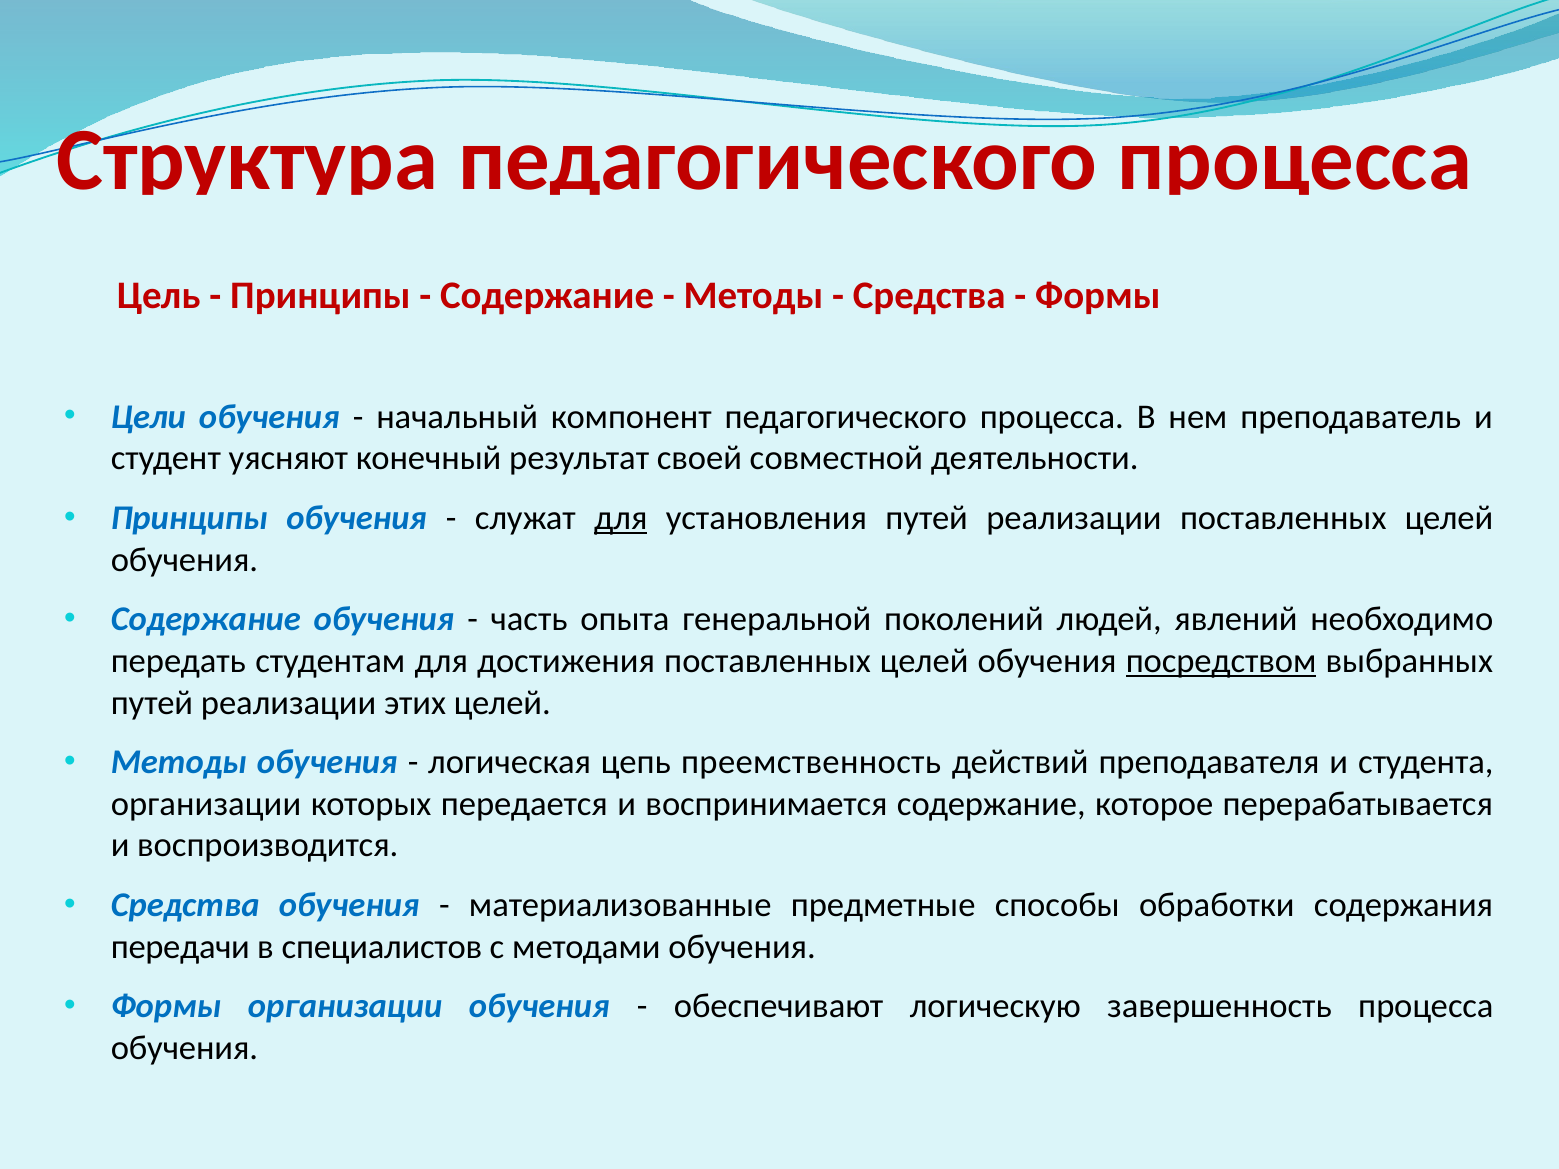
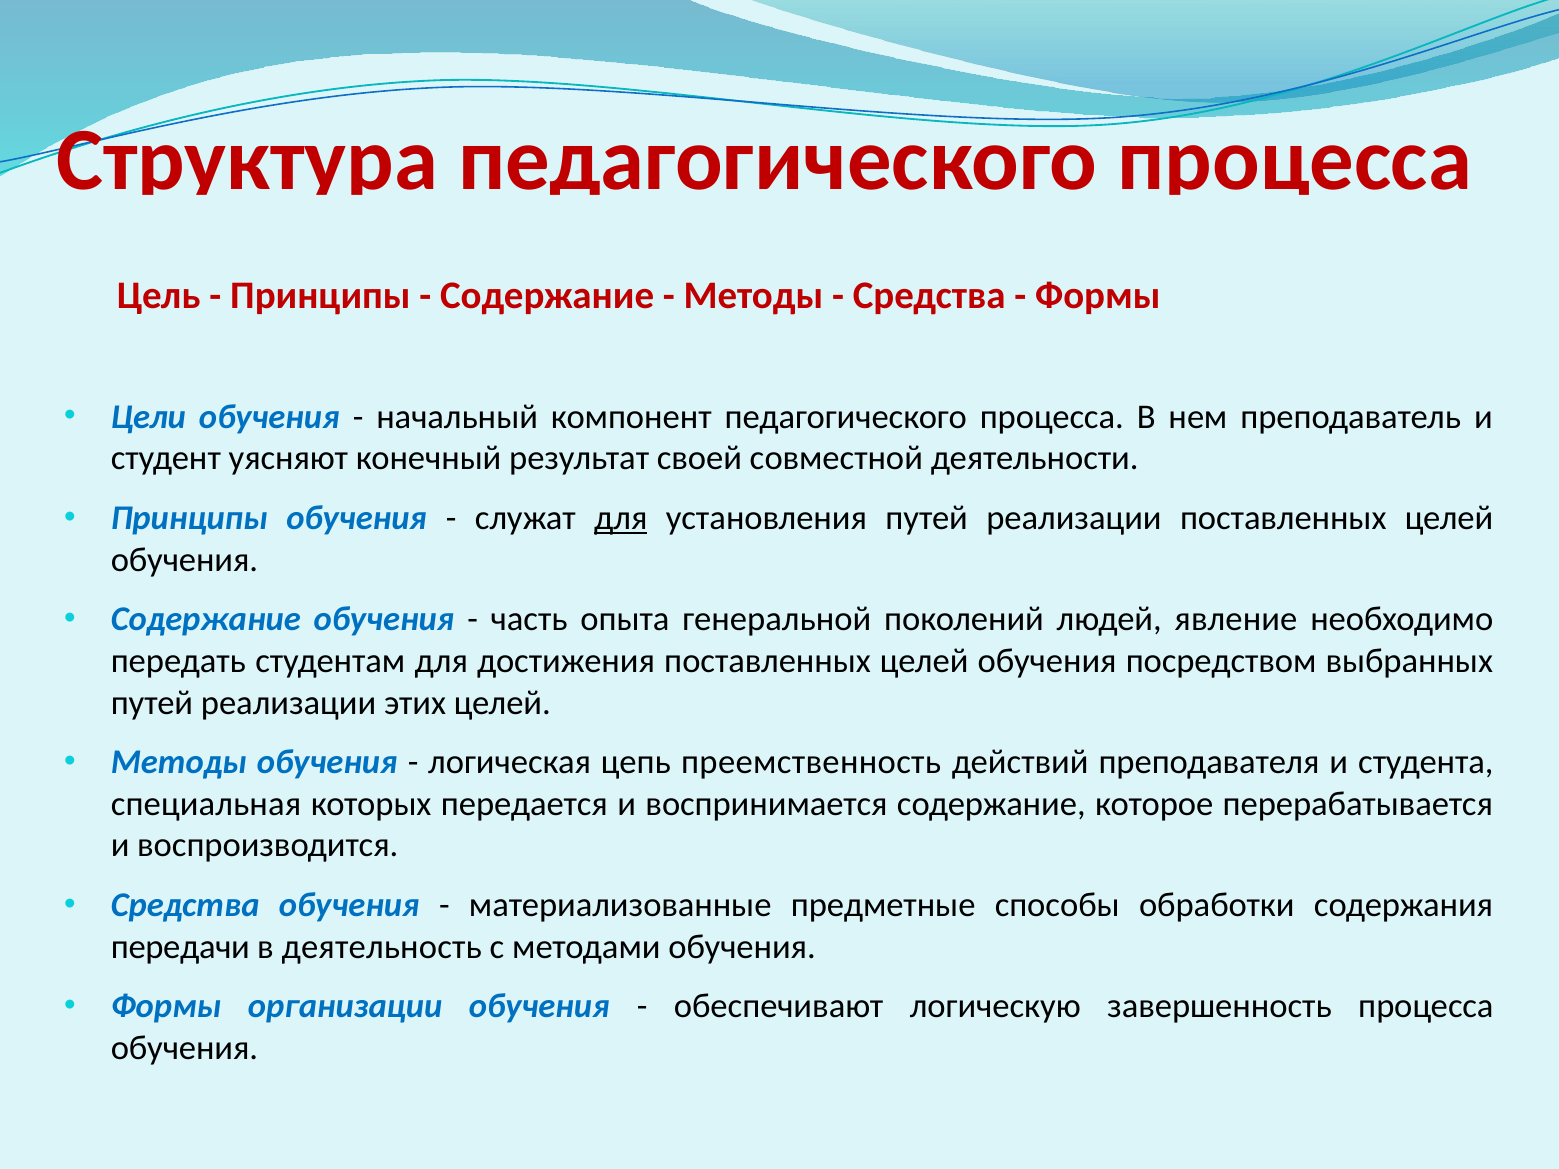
явлений: явлений -> явление (1236, 620)
посредством underline: present -> none (1221, 661)
организации: организации -> специальная (206, 804)
специалистов: специалистов -> деятельность (382, 947)
